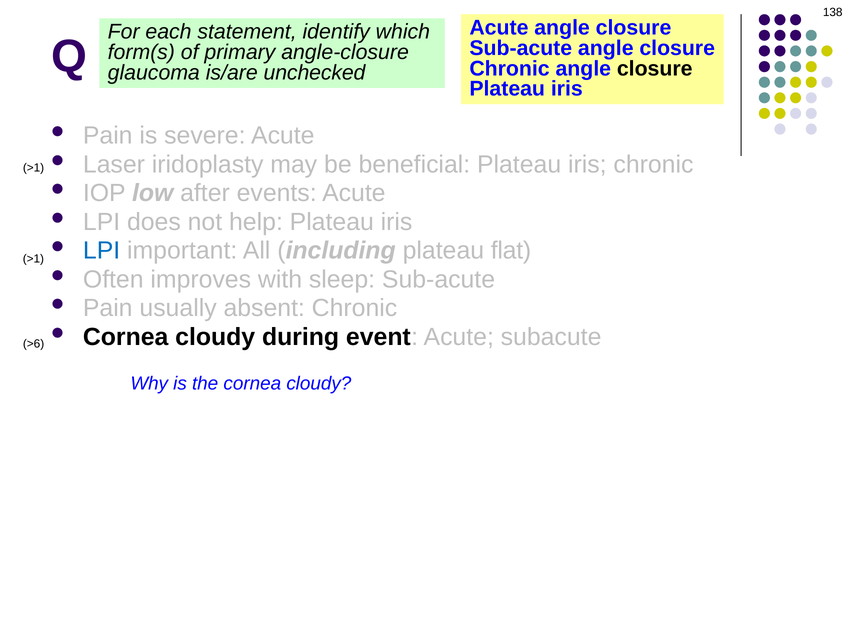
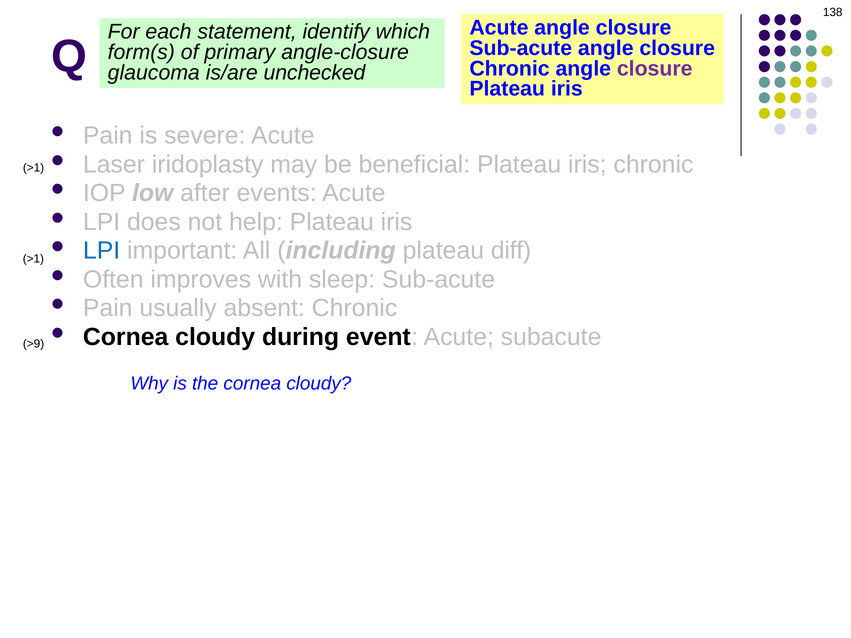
closure colour: black -> purple (655, 69)
flat: flat -> diff (511, 251)
>6: >6 -> >9 (34, 344)
